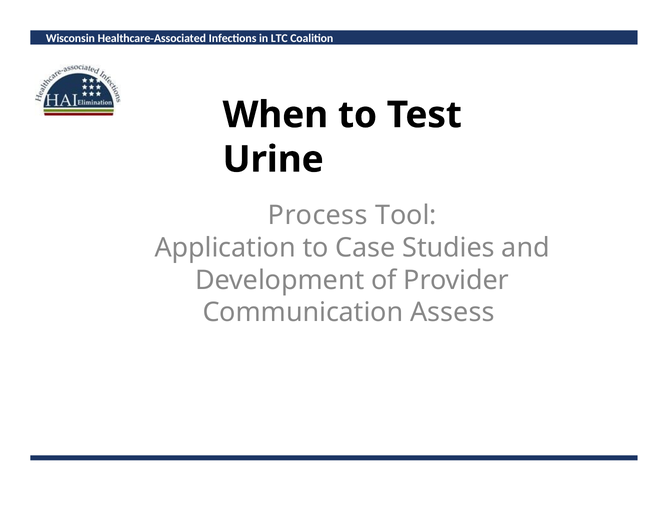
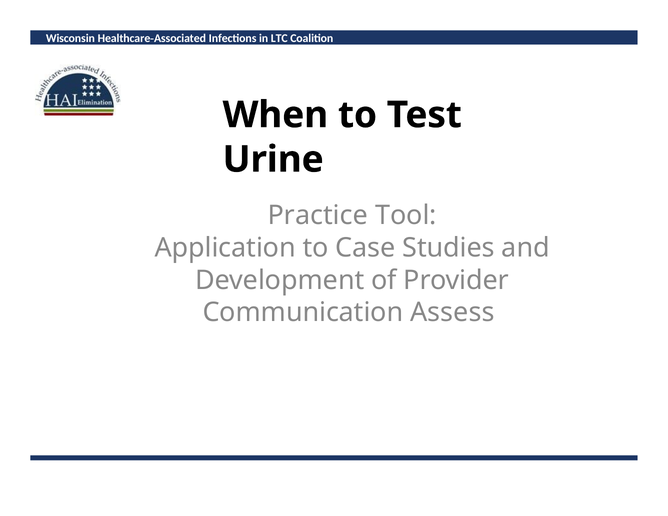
Process: Process -> Practice (318, 215)
